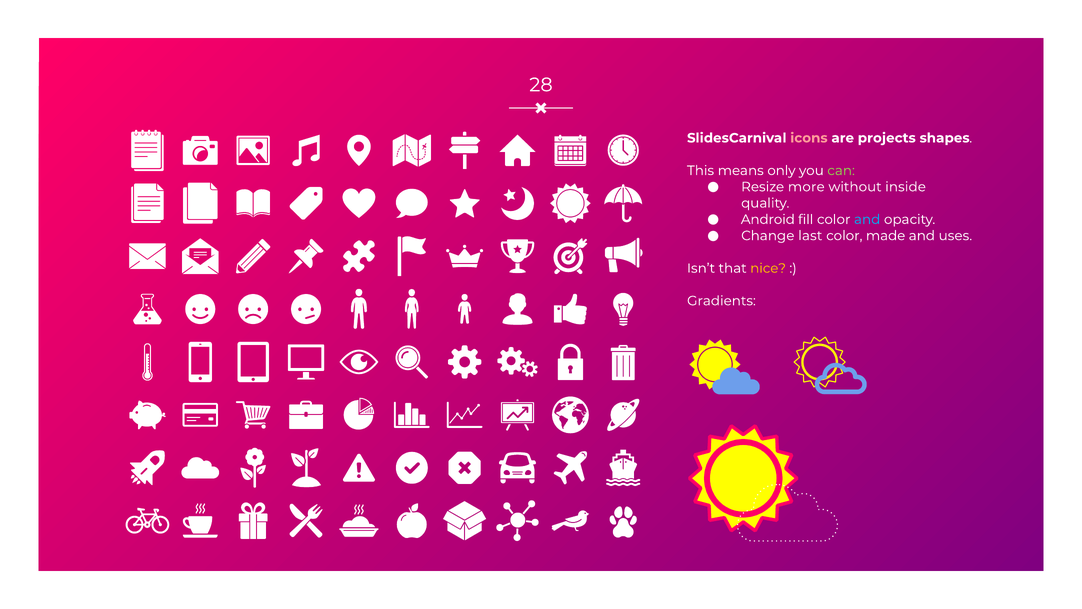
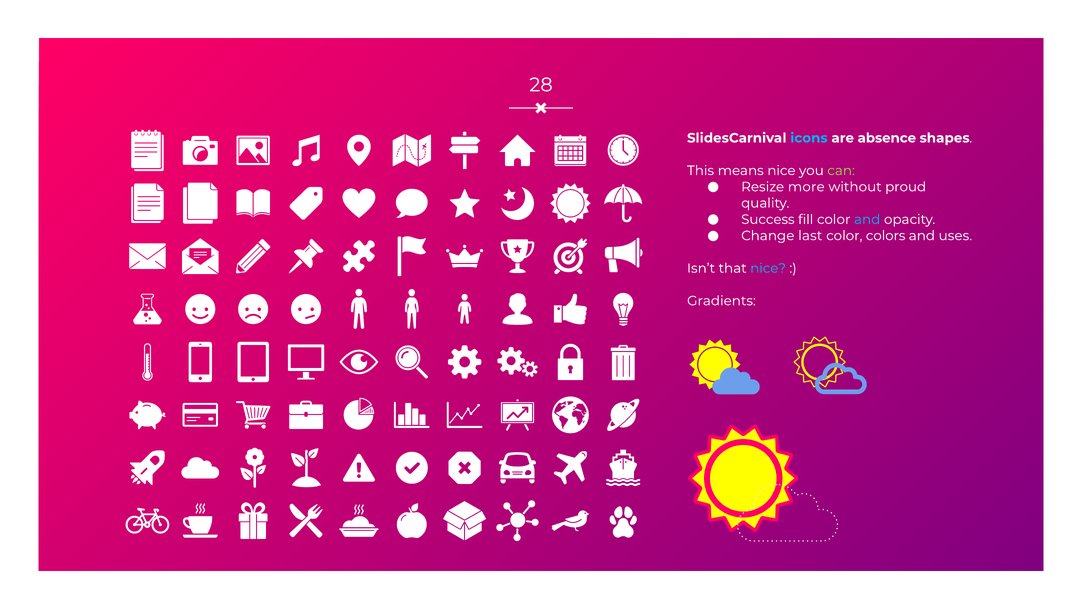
icons colour: pink -> light blue (809, 138)
projects: projects -> absence (887, 138)
means only: only -> nice (781, 170)
inside: inside -> proud (906, 187)
Android: Android -> Success (768, 219)
made: made -> colors (886, 236)
nice colour: yellow -> light blue (768, 268)
